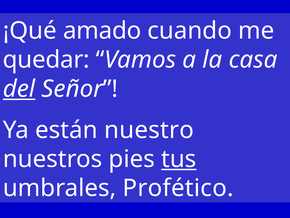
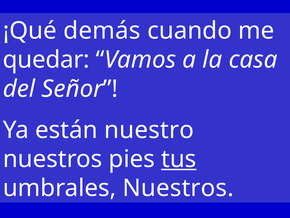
amado: amado -> demás (102, 31)
del underline: present -> none (19, 89)
umbrales Profético: Profético -> Nuestros (178, 188)
